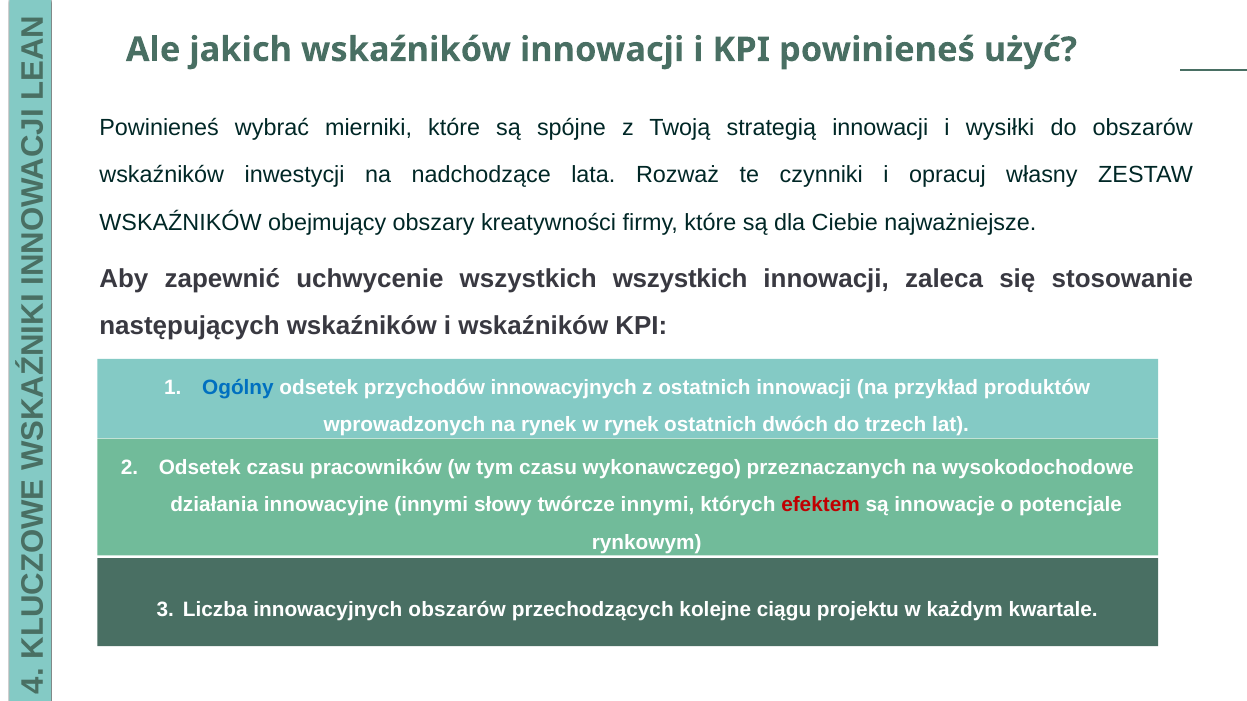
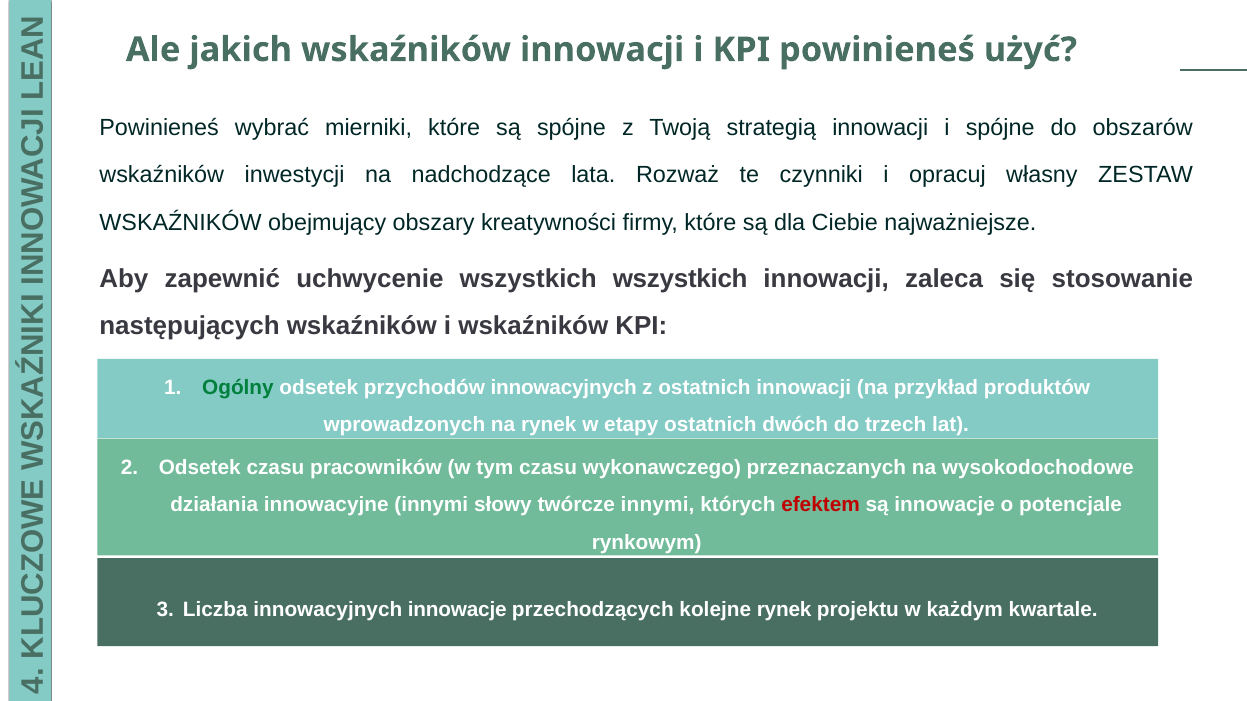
i wysiłki: wysiłki -> spójne (1000, 127)
Ogólny colour: blue -> green (238, 388)
w rynek: rynek -> etapy (631, 425)
innowacyjnych obszarów: obszarów -> innowacje (457, 610)
kolejne ciągu: ciągu -> rynek (784, 610)
